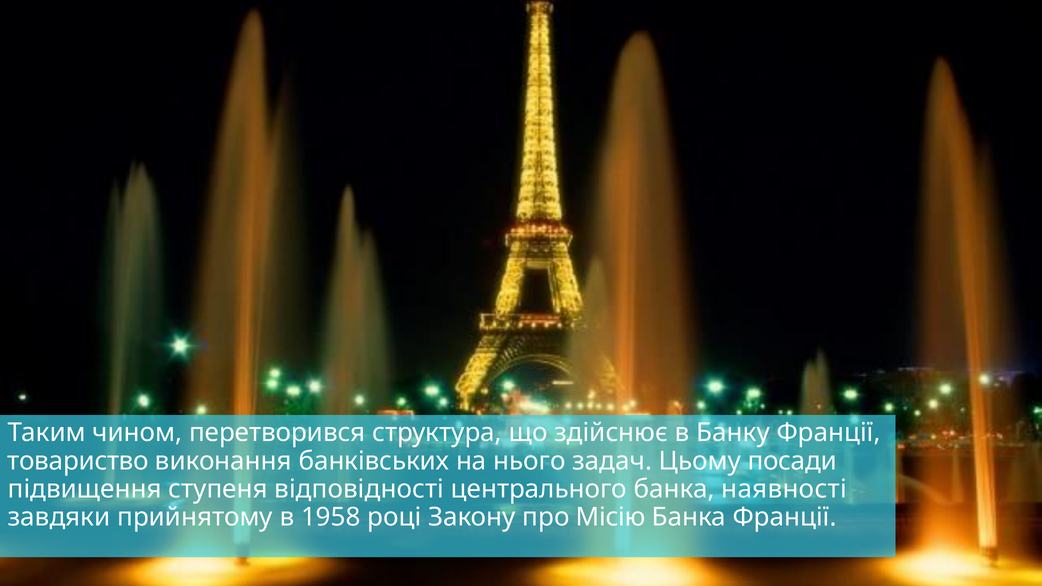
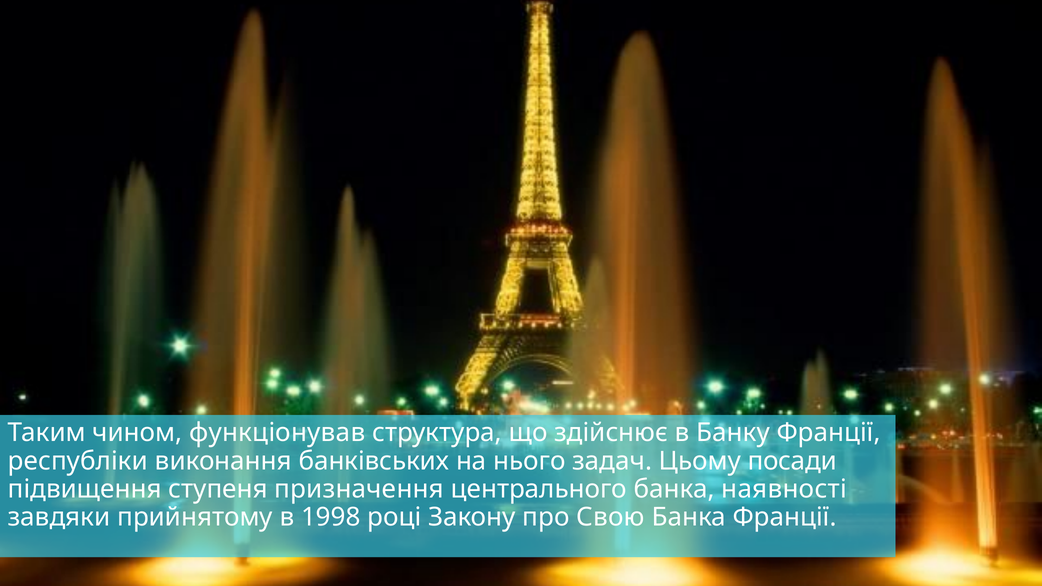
перетворився: перетворився -> функціонував (277, 433)
товариство: товариство -> республіки (78, 461)
відповідності: відповідності -> призначення (359, 489)
1958: 1958 -> 1998 (331, 517)
Місію: Місію -> Свою (611, 517)
